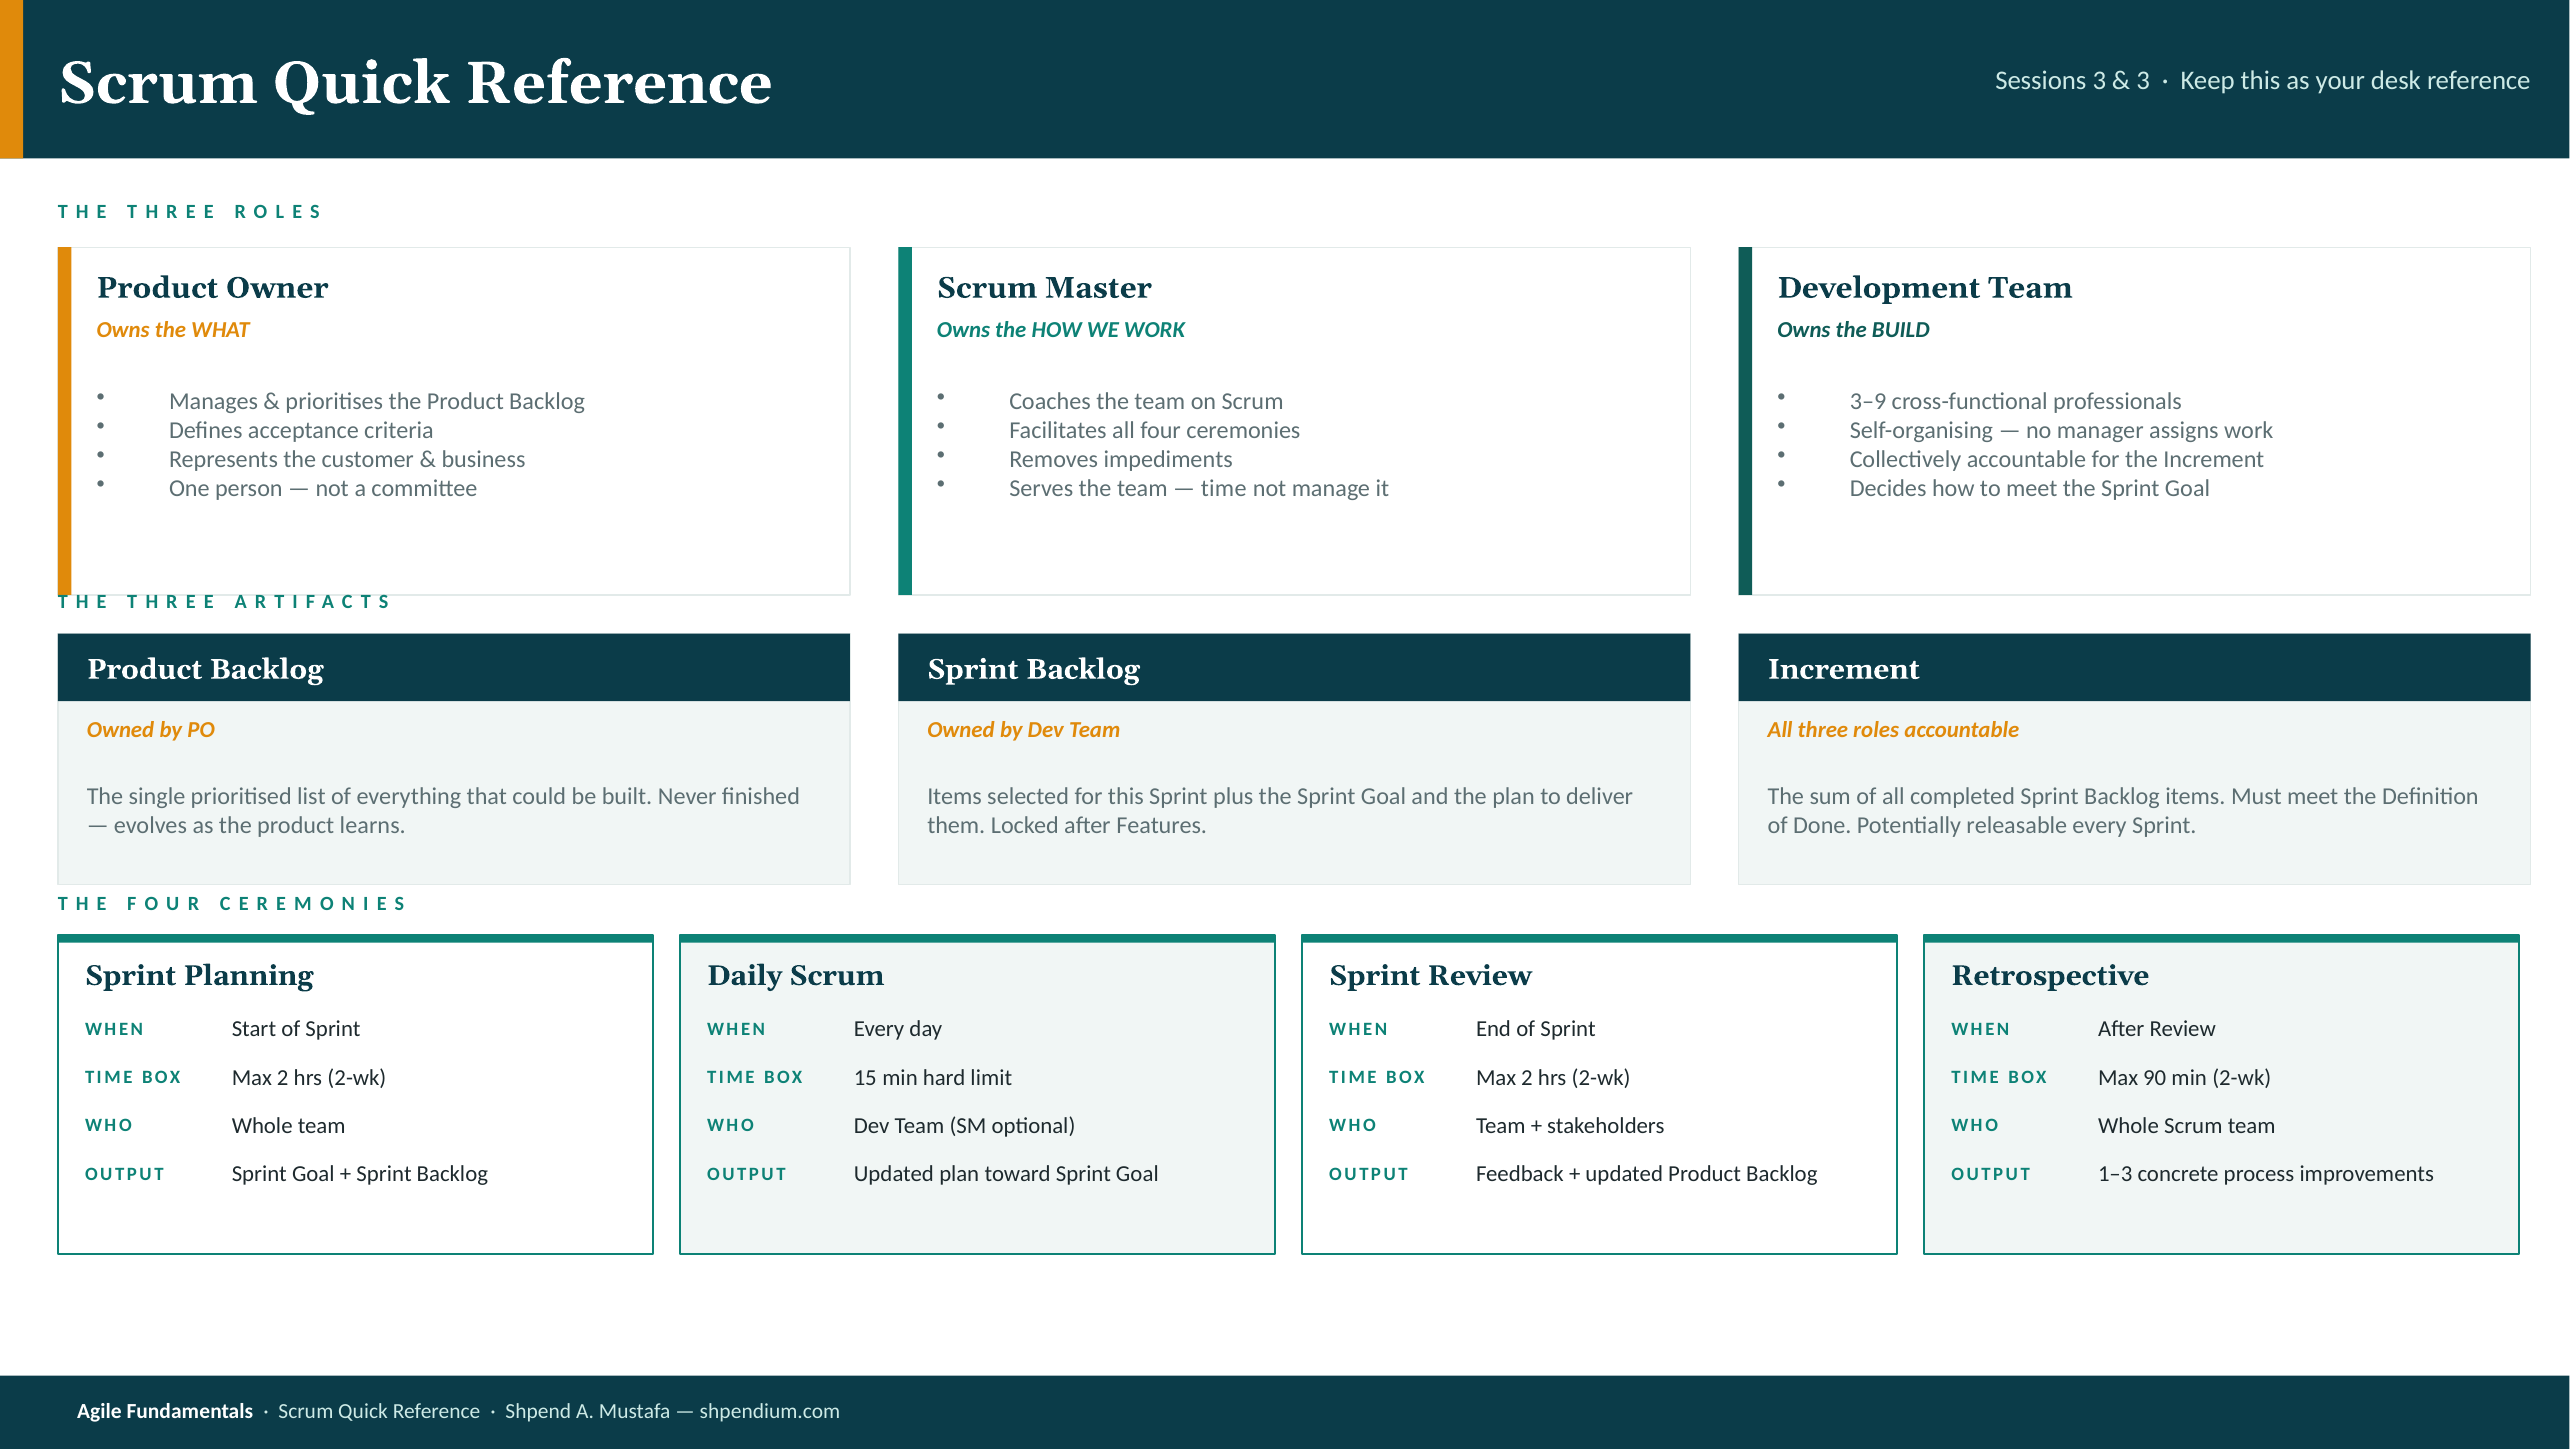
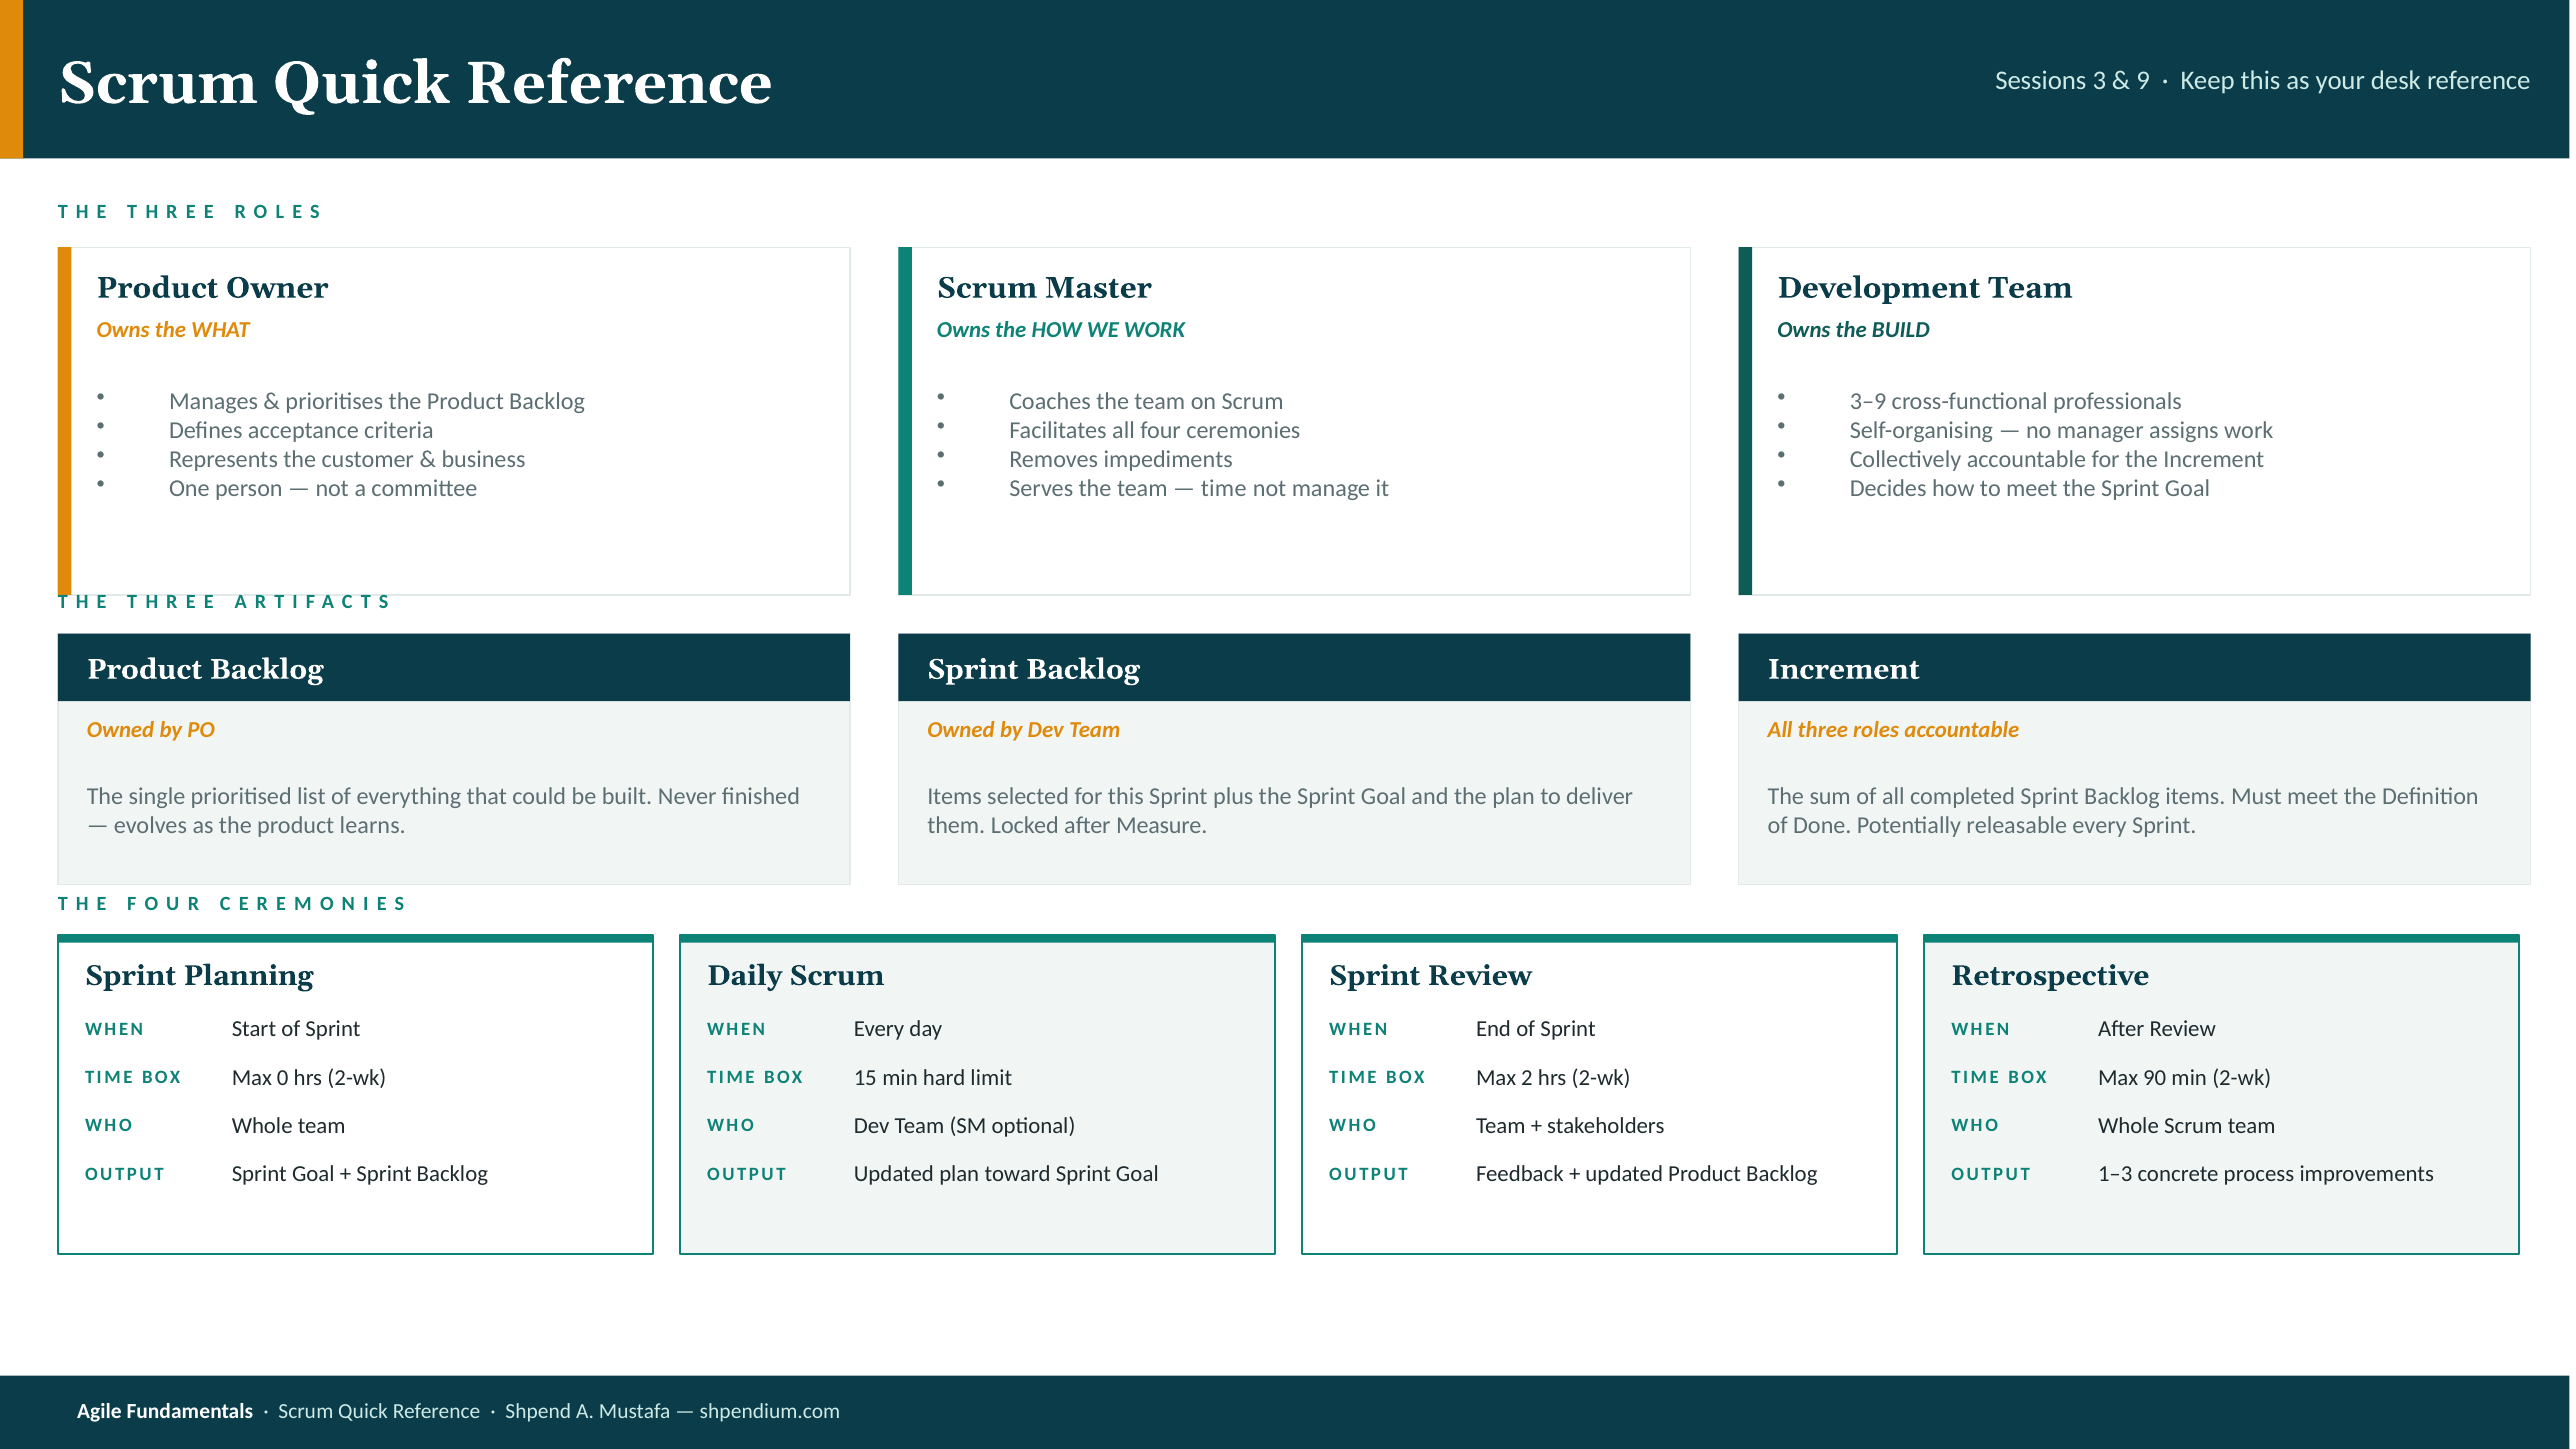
3: 3 -> 9 (2143, 81)
Features: Features -> Measure (1162, 826)
2: 2 -> 0 (283, 1078)
